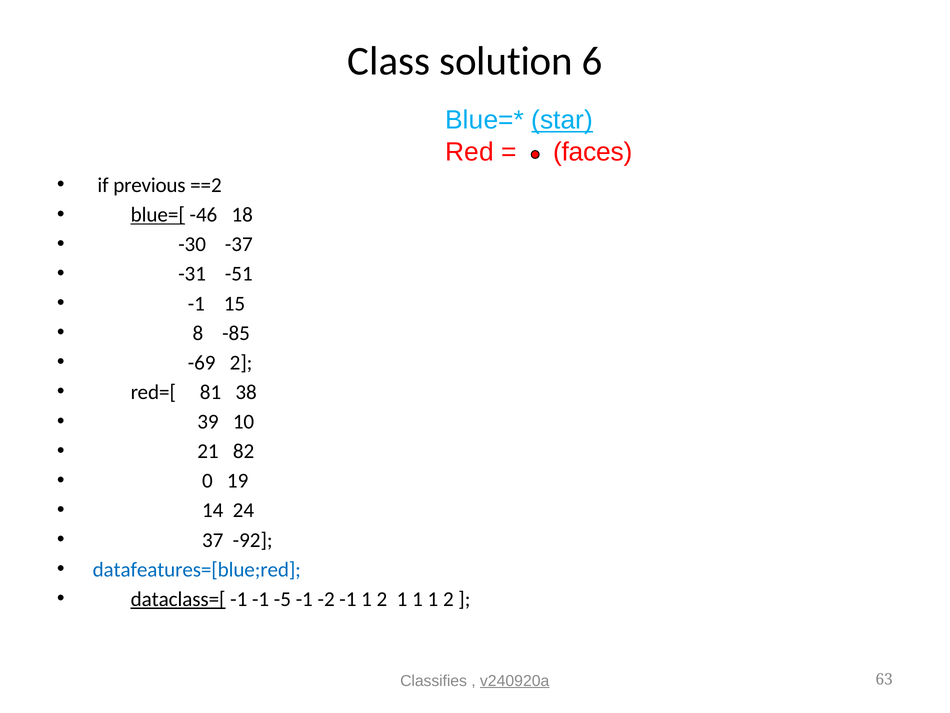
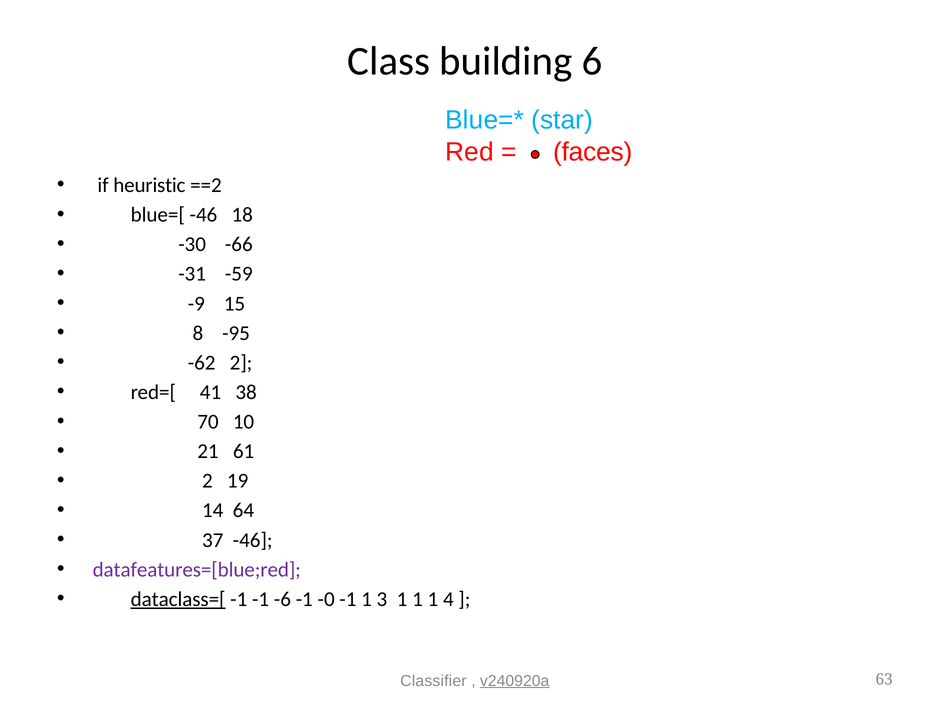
solution: solution -> building (506, 61)
star underline: present -> none (562, 120)
previous: previous -> heuristic (149, 185)
blue=[ underline: present -> none (158, 215)
-37: -37 -> -66 (239, 244)
-51: -51 -> -59 (239, 274)
-1: -1 -> -9 (196, 303)
-85: -85 -> -95 (236, 333)
-69: -69 -> -62 (202, 362)
81: 81 -> 41 (211, 392)
39: 39 -> 70 (208, 422)
82: 82 -> 61 (244, 451)
0: 0 -> 2 (207, 481)
24: 24 -> 64 (243, 510)
37 -92: -92 -> -46 (253, 540)
datafeatures=[blue;red colour: blue -> purple (197, 569)
-5: -5 -> -6 (282, 599)
-2: -2 -> -0 (326, 599)
-1 1 2: 2 -> 3 (382, 599)
1 1 2: 2 -> 4 (448, 599)
Classifies: Classifies -> Classifier (433, 680)
